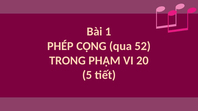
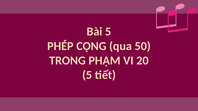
Bài 1: 1 -> 5 (108, 32)
52: 52 -> 50 (143, 46)
